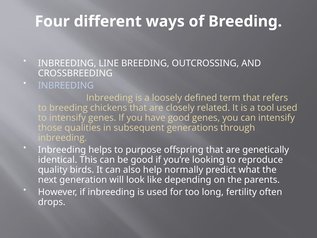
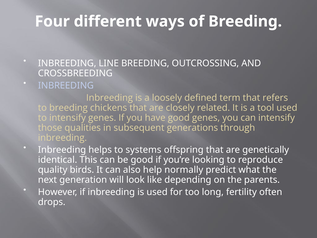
purpose: purpose -> systems (143, 150)
